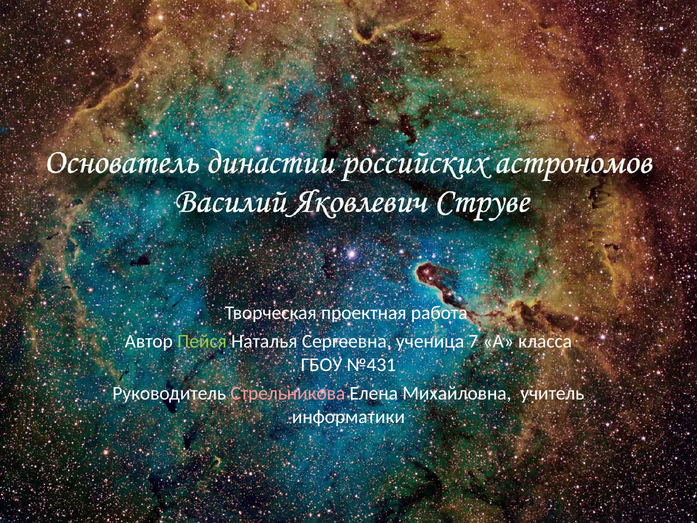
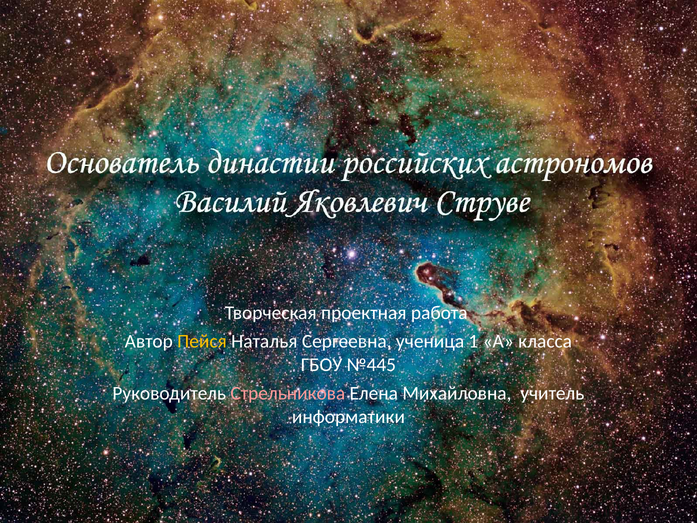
Пейся colour: light green -> yellow (202, 341)
7: 7 -> 1 (473, 341)
№431: №431 -> №445 (371, 365)
